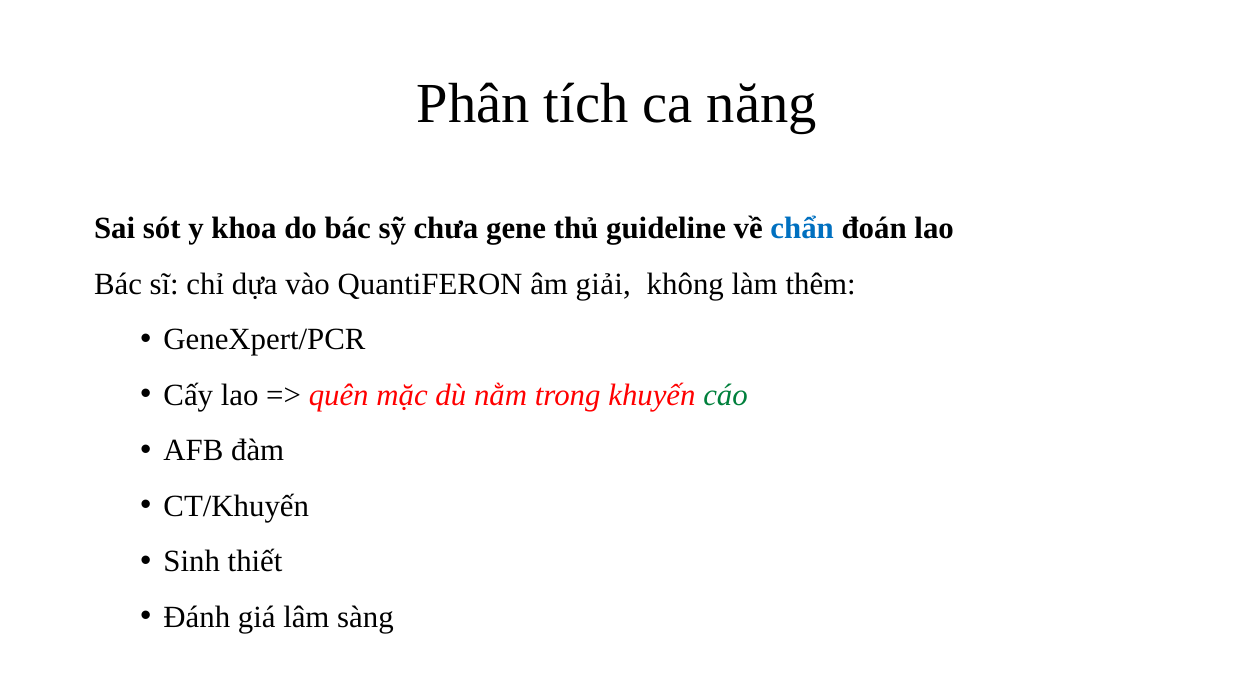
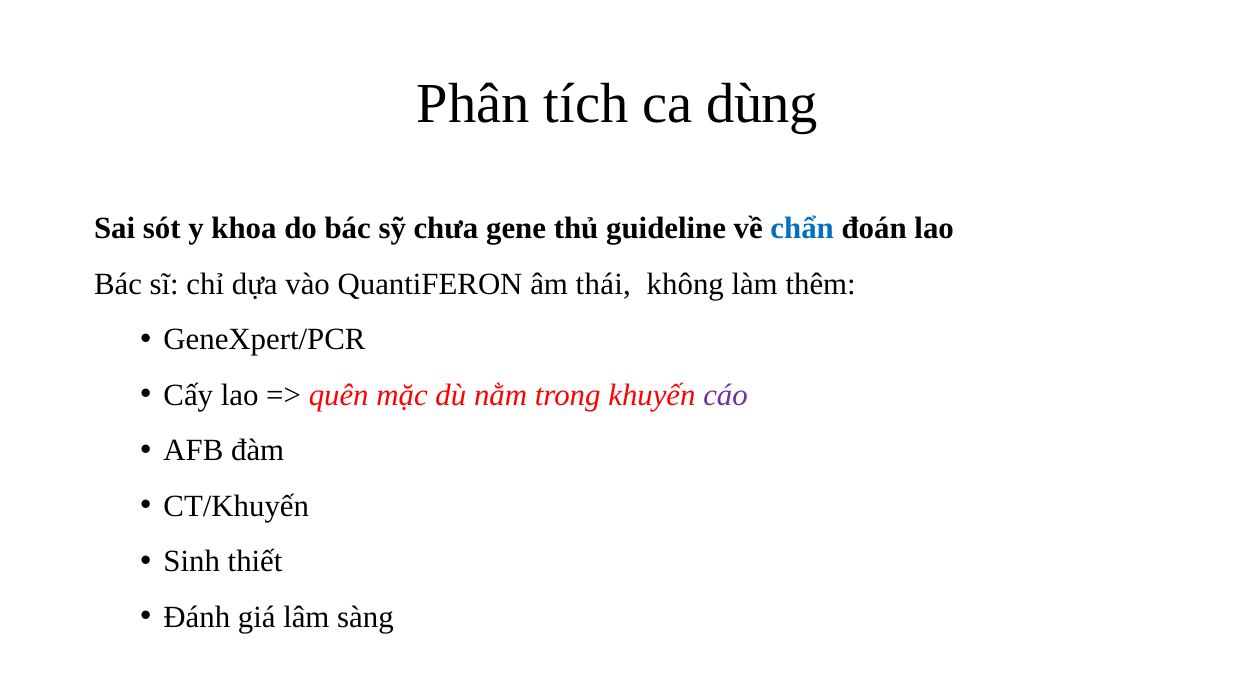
năng: năng -> dùng (762, 104)
giải: giải -> thái (603, 284)
cáo colour: green -> purple (726, 395)
